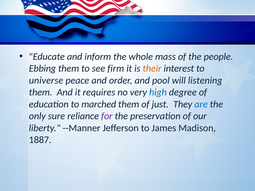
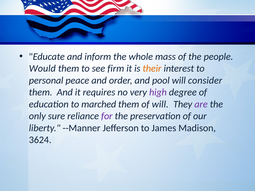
Ebbing: Ebbing -> Would (42, 69)
universe: universe -> personal (46, 81)
listening: listening -> consider (205, 81)
high colour: blue -> purple (158, 92)
of just: just -> will (160, 104)
are colour: blue -> purple (201, 104)
1887: 1887 -> 3624 (40, 140)
